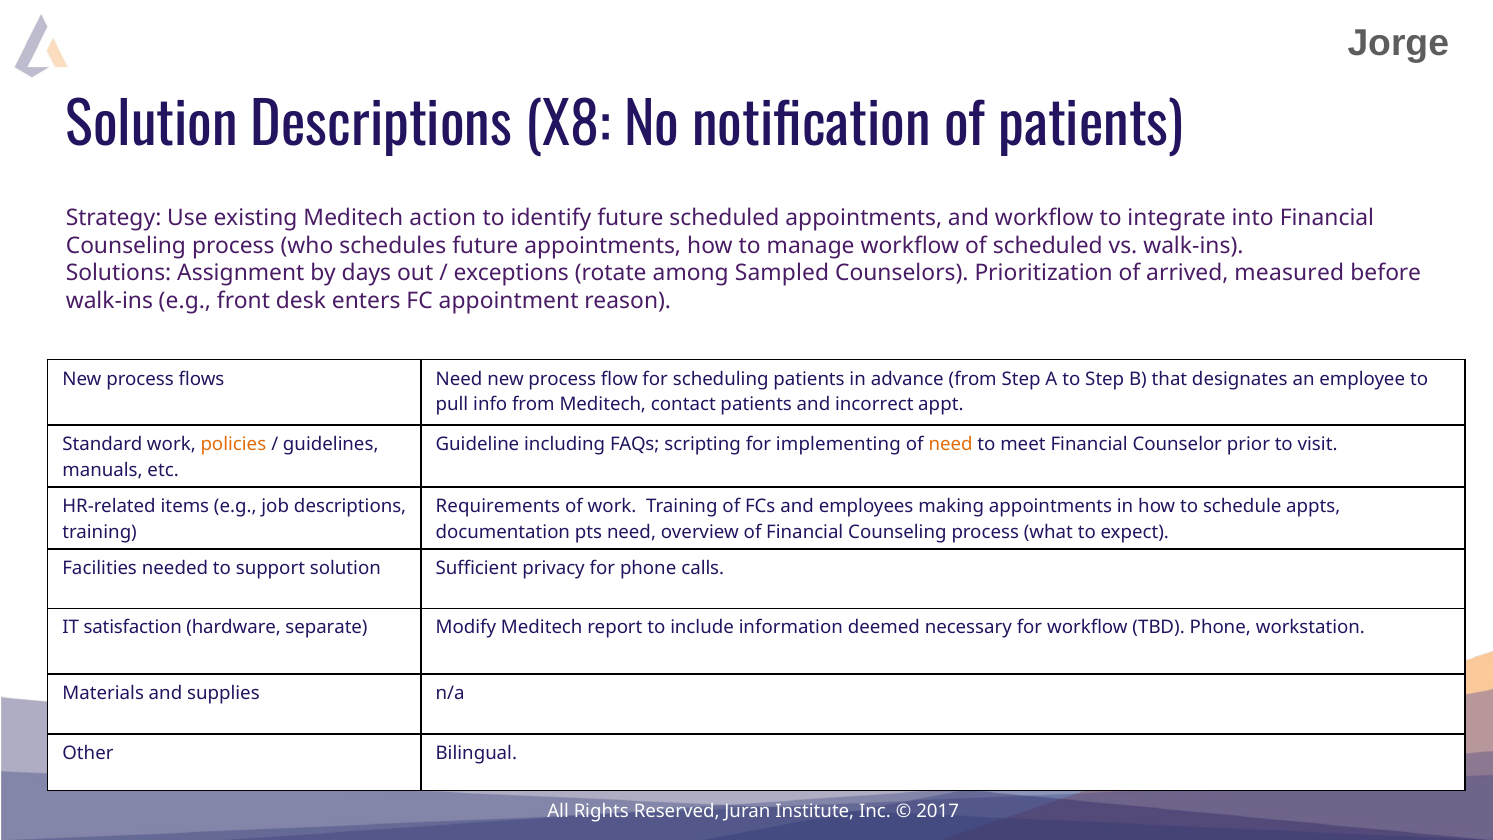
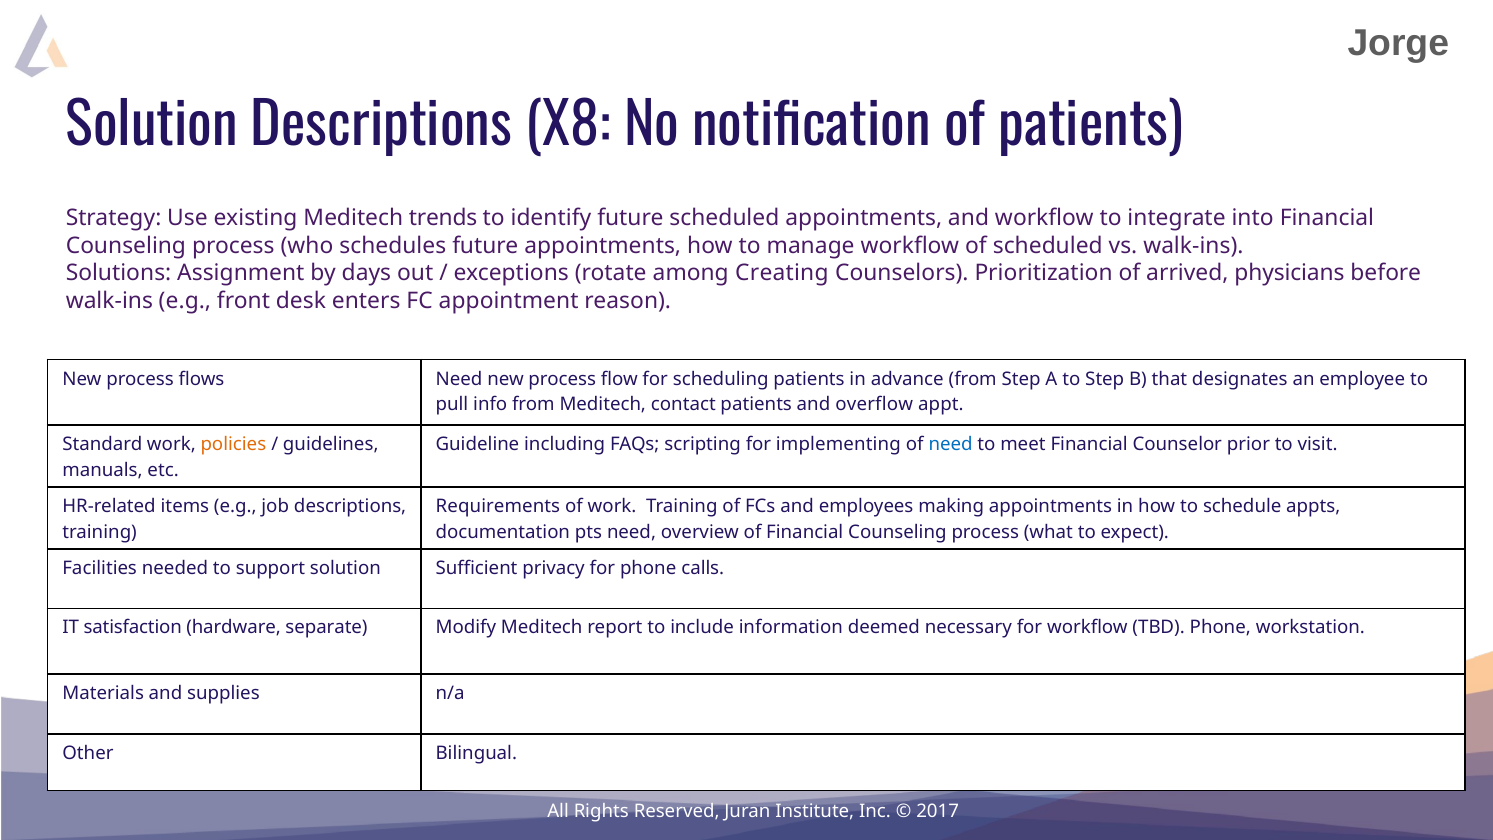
action: action -> trends (443, 218)
Sampled: Sampled -> Creating (782, 273)
measured: measured -> physicians (1289, 273)
incorrect: incorrect -> overflow (874, 404)
need colour: orange -> blue (951, 445)
